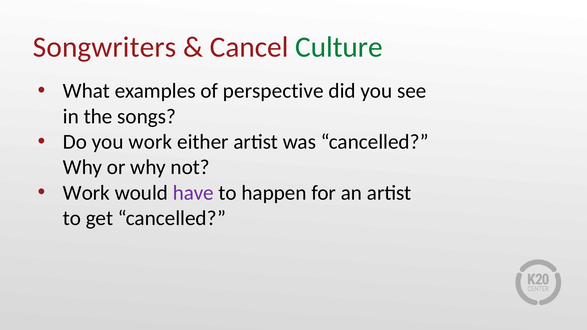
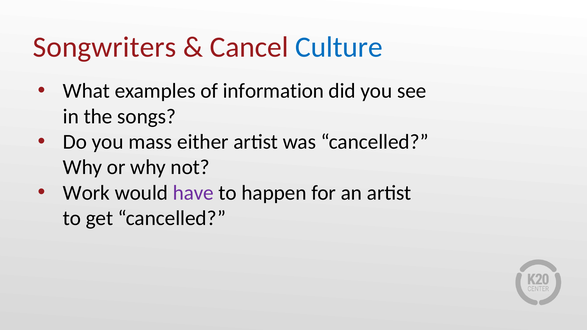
Culture colour: green -> blue (339, 47)
perspective: perspective -> information (273, 91)
you work: work -> mass (150, 142)
